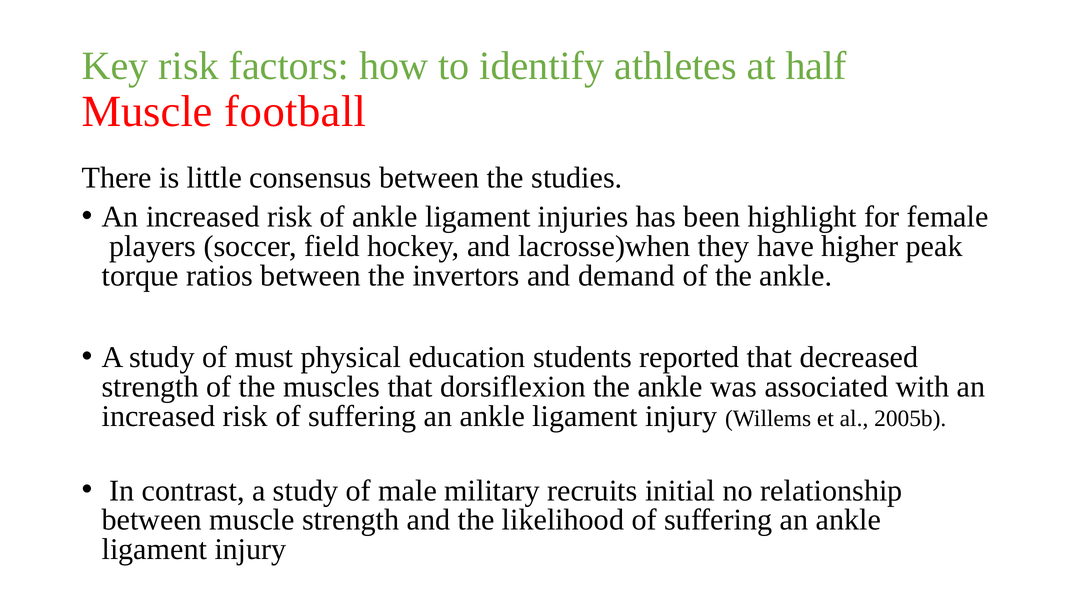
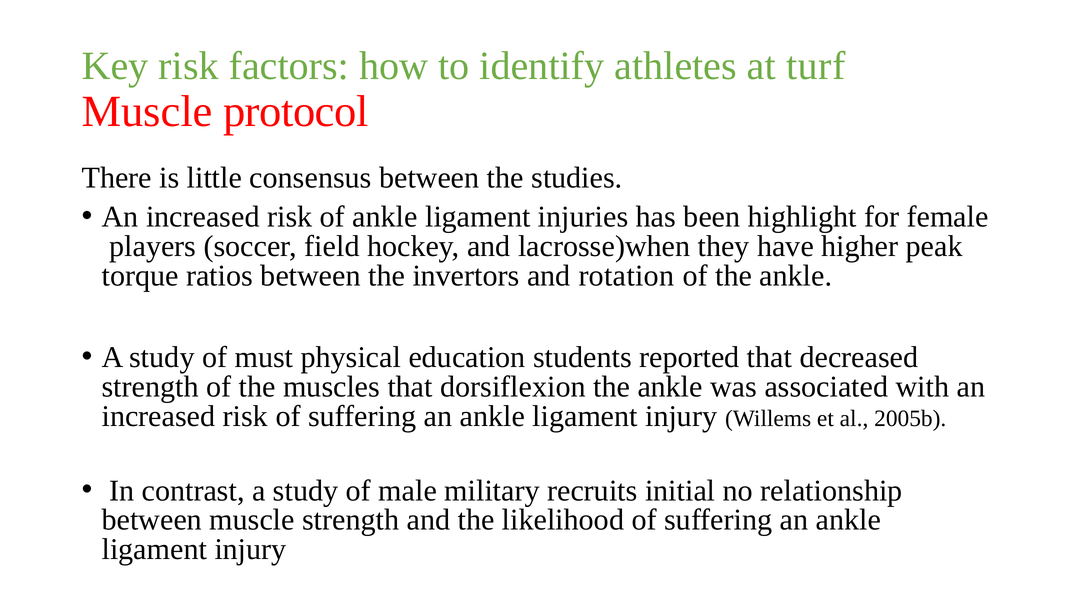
half: half -> turf (816, 66)
football: football -> protocol (296, 112)
demand: demand -> rotation (626, 276)
